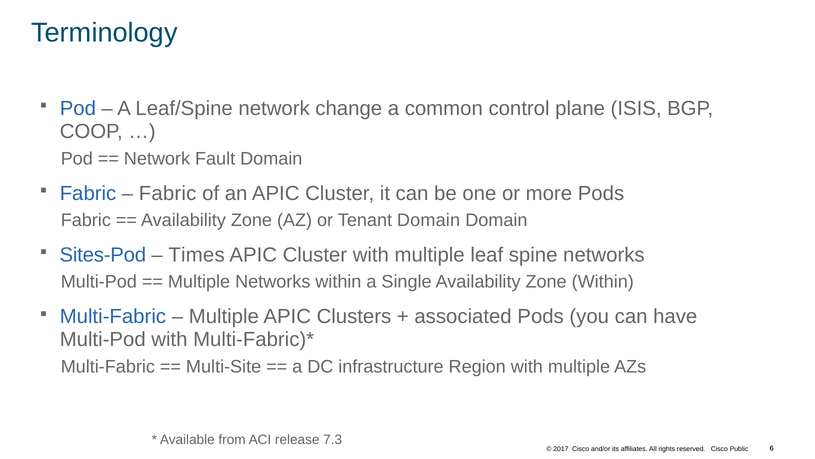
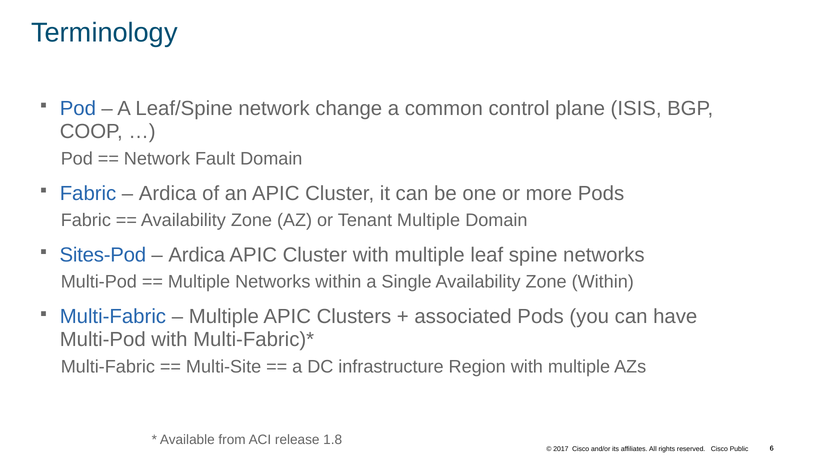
Fabric: Fabric -> Ardica (168, 193)
Tenant Domain: Domain -> Multiple (429, 220)
Times: Times -> Ardica (197, 255)
7.3: 7.3 -> 1.8 (333, 439)
